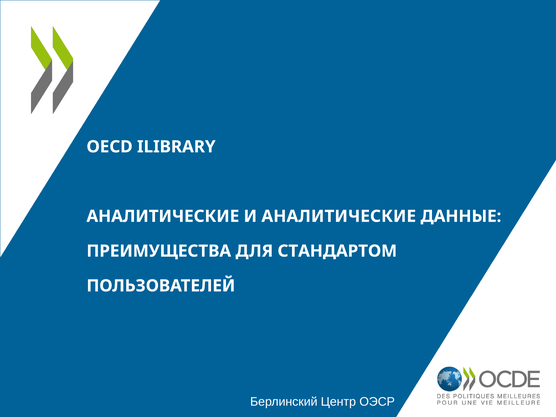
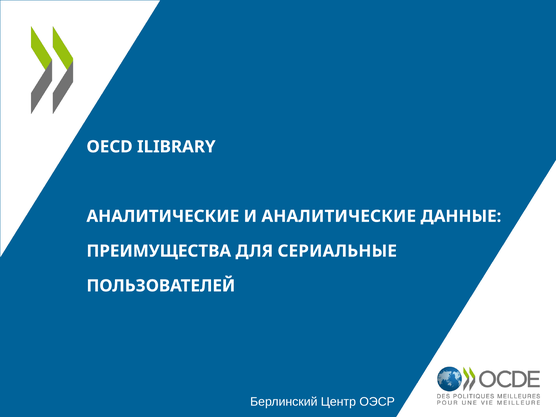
СТАНДАРТОМ: СТАНДАРТОМ -> СЕРИАЛЬНЫЕ (337, 251)
